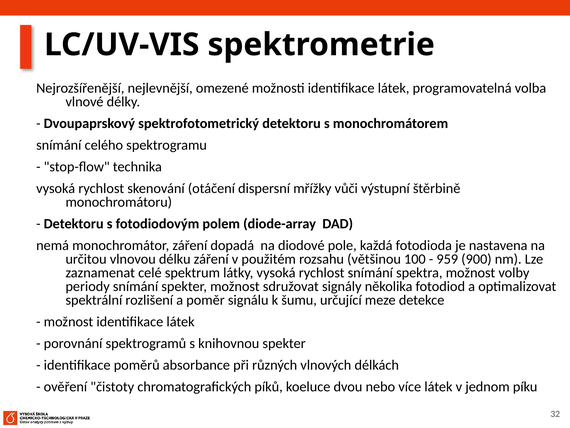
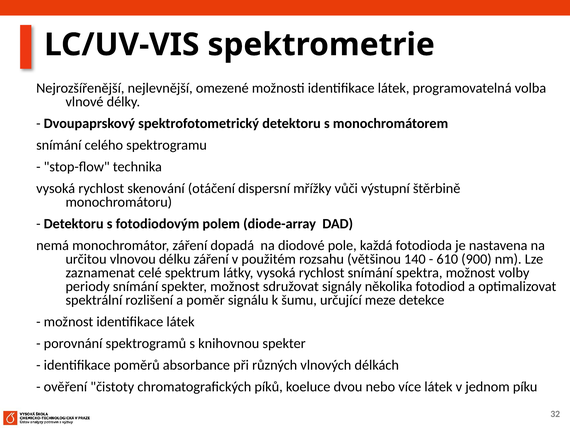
100: 100 -> 140 (415, 259)
959: 959 -> 610 (447, 259)
